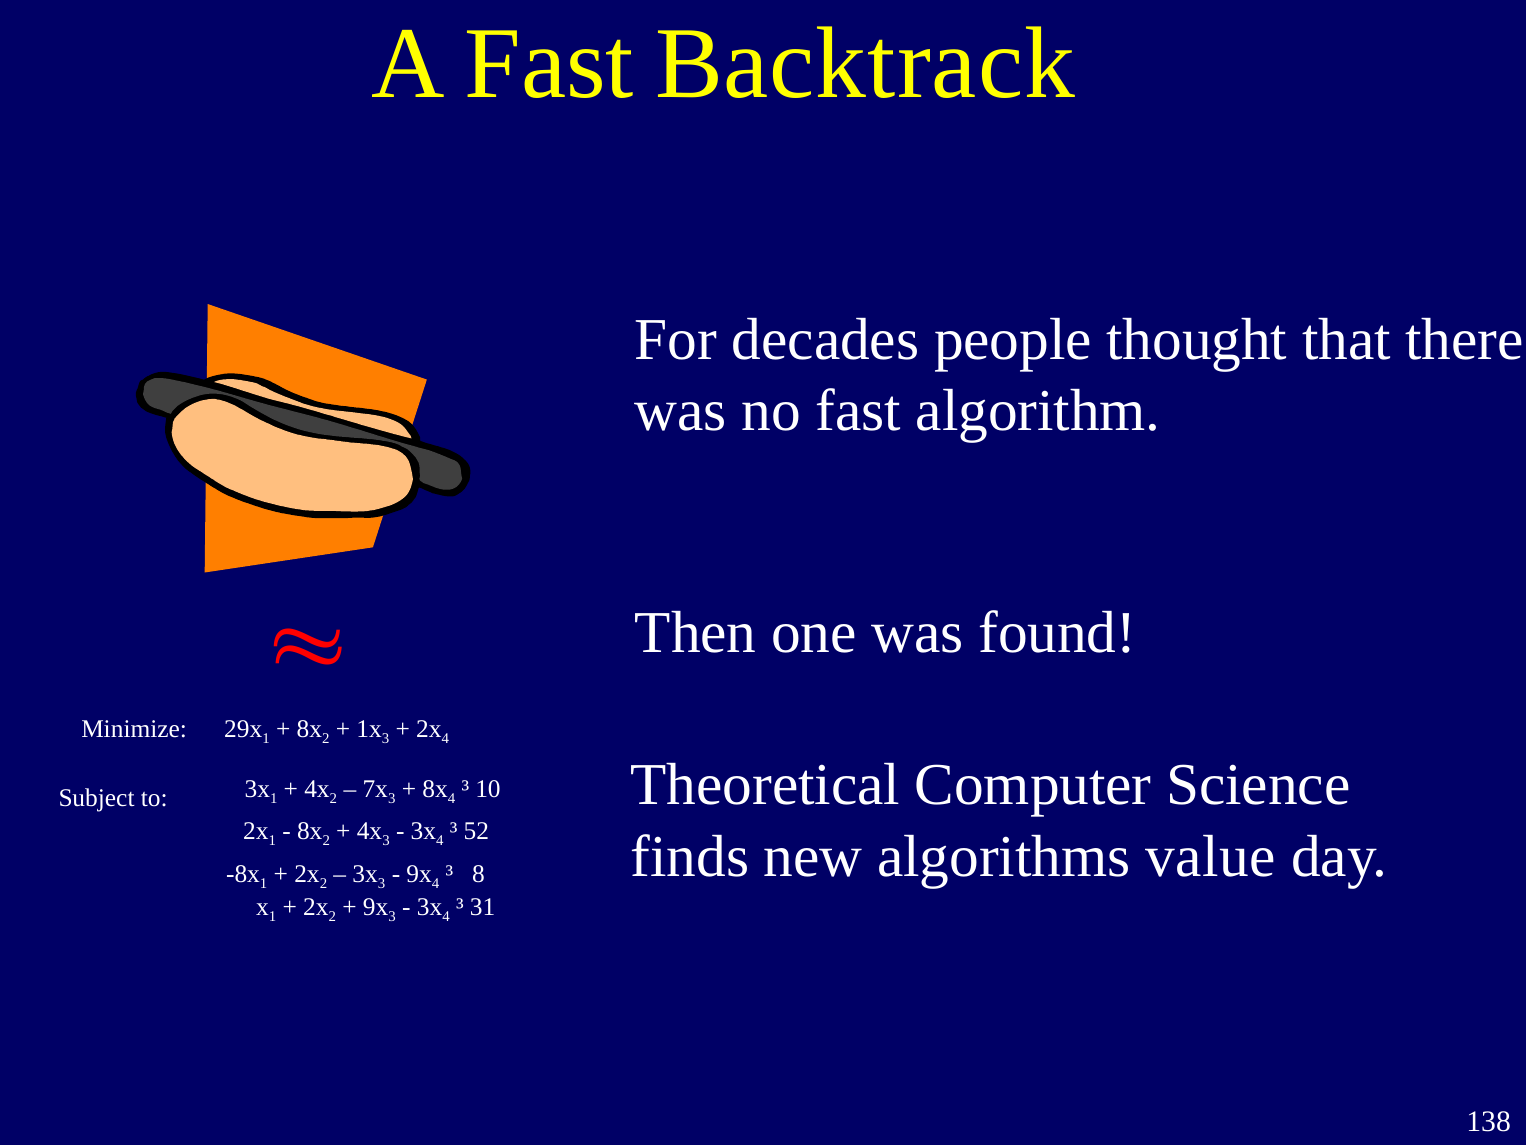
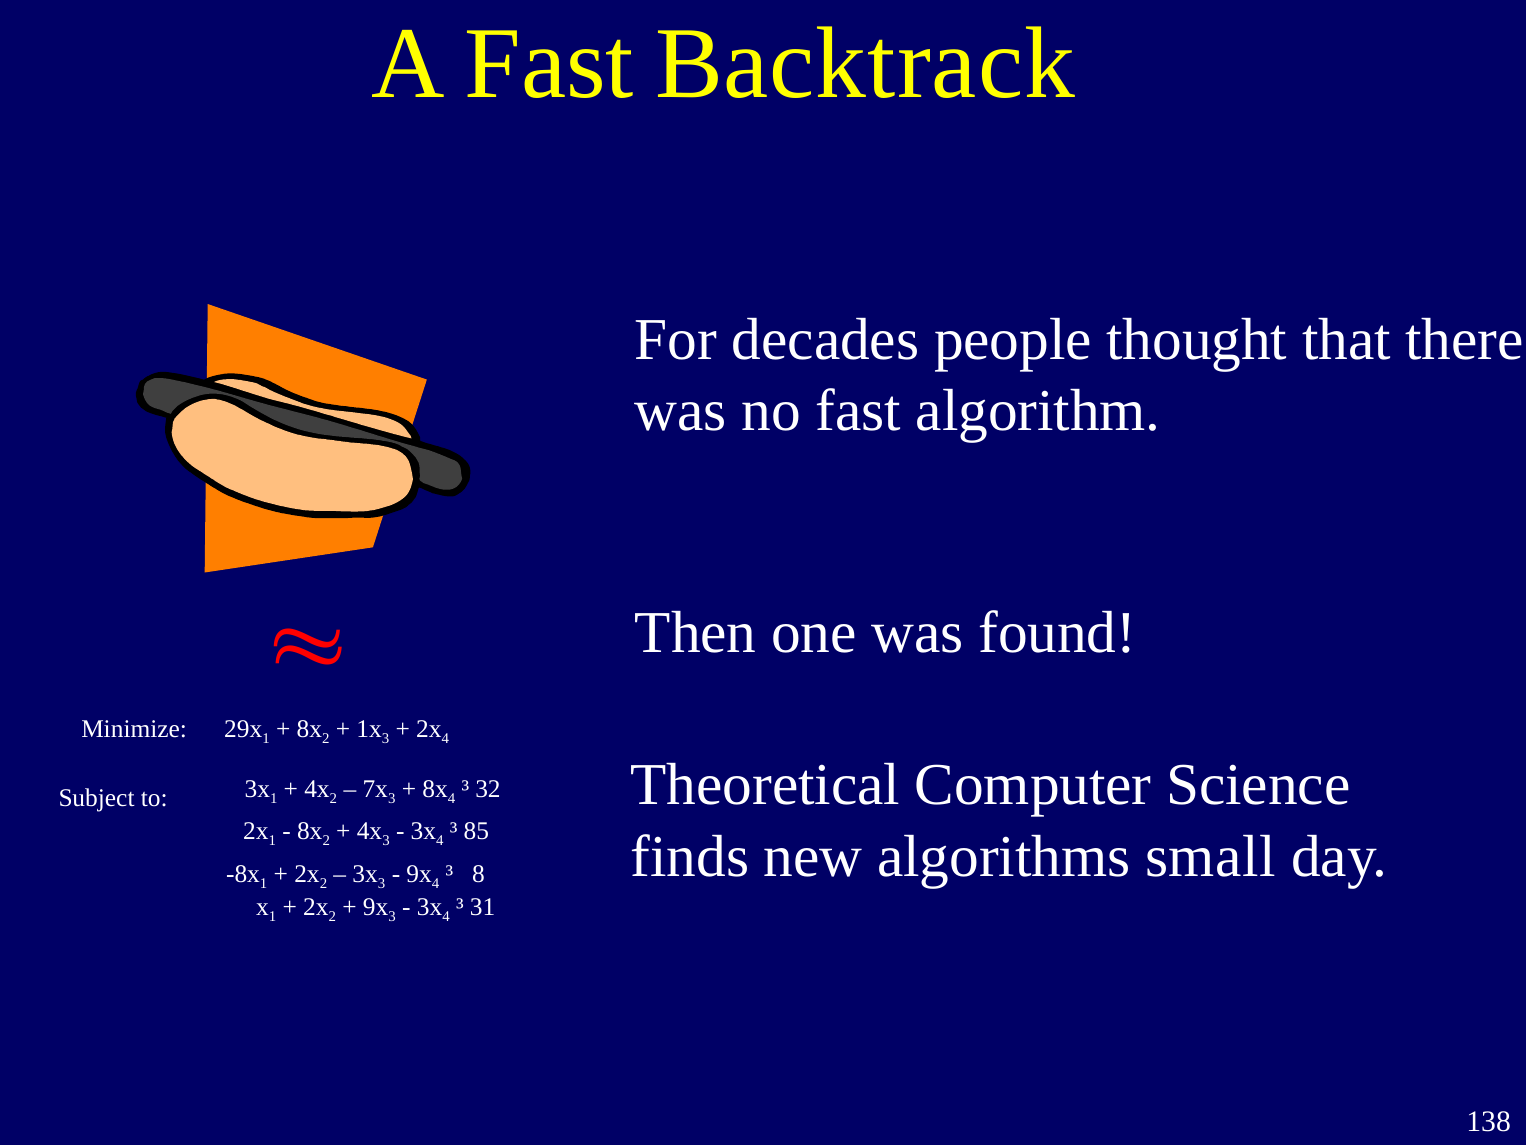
10: 10 -> 32 (488, 789)
52: 52 -> 85 (476, 830)
value: value -> small (1211, 856)
